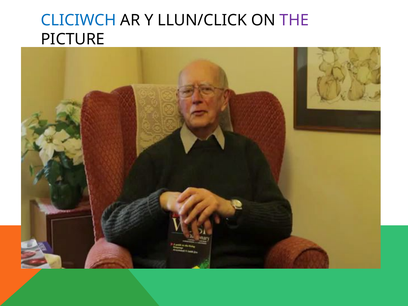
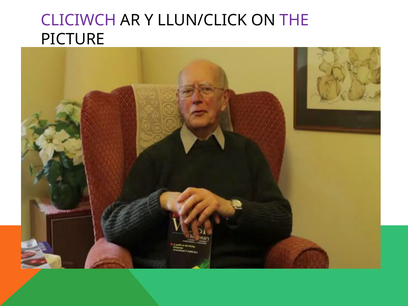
CLICIWCH colour: blue -> purple (79, 20)
